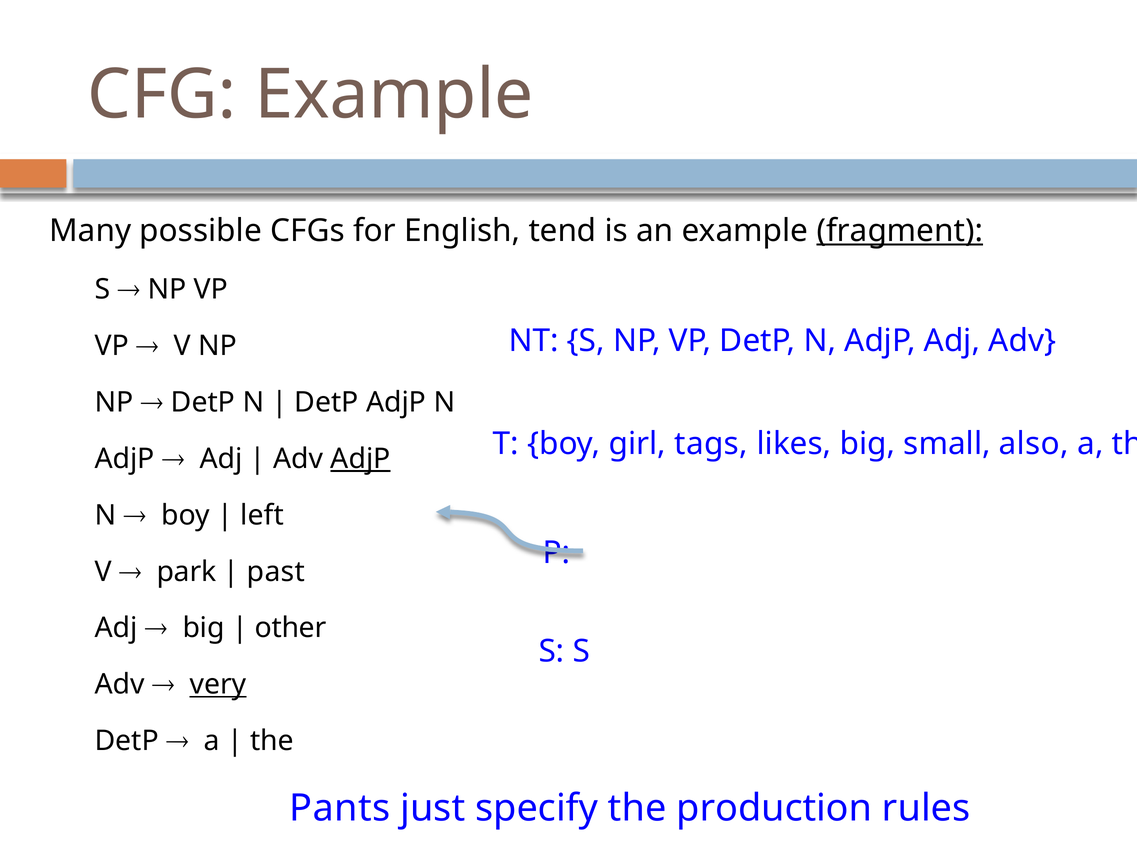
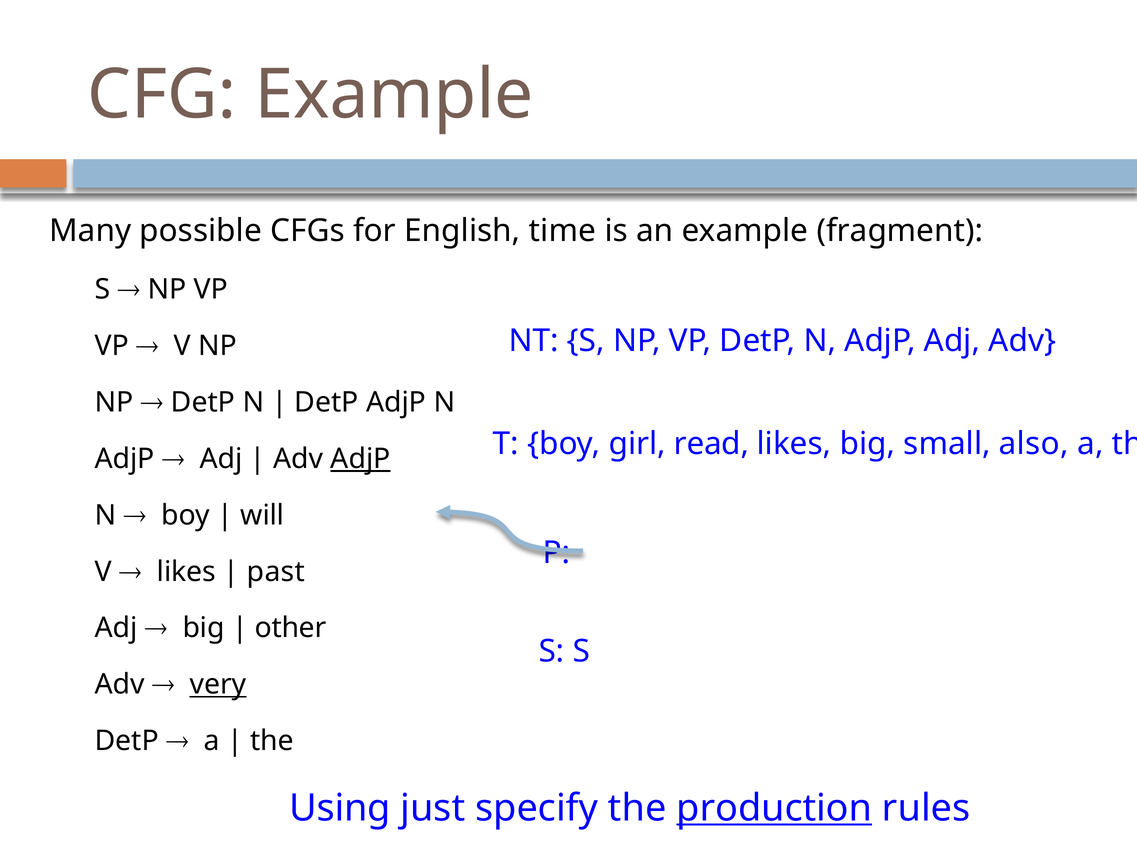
tend: tend -> time (562, 231)
fragment underline: present -> none (900, 231)
tags: tags -> read (711, 444)
left: left -> will (262, 515)
park: park -> likes (186, 572)
Pants: Pants -> Using (340, 808)
production underline: none -> present (774, 808)
